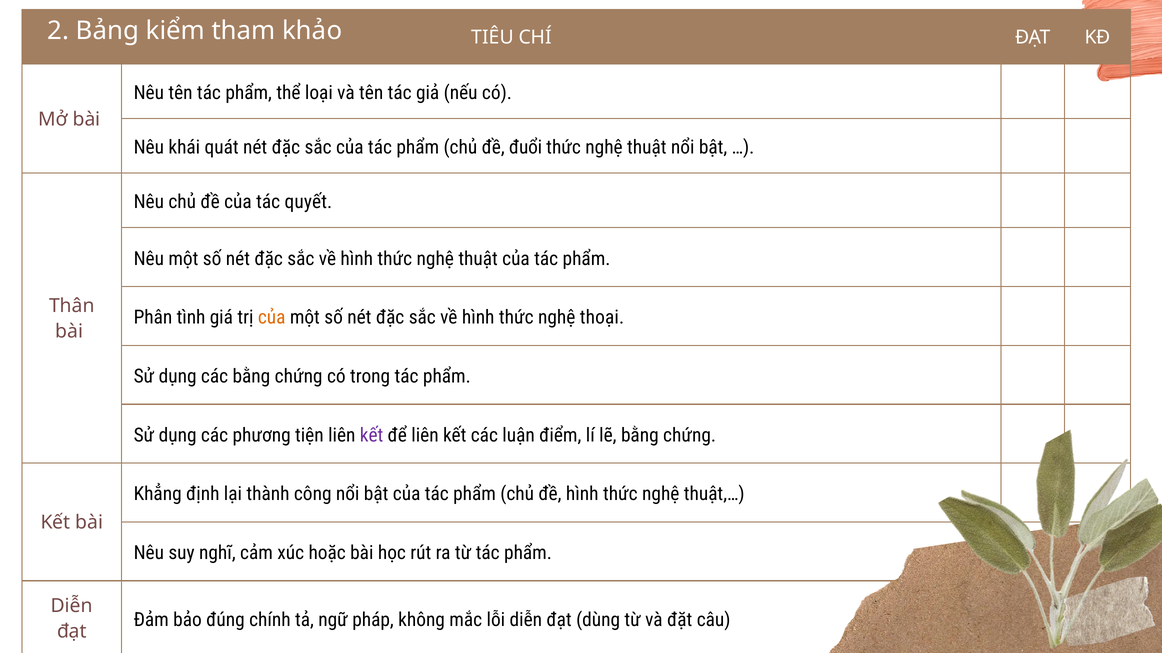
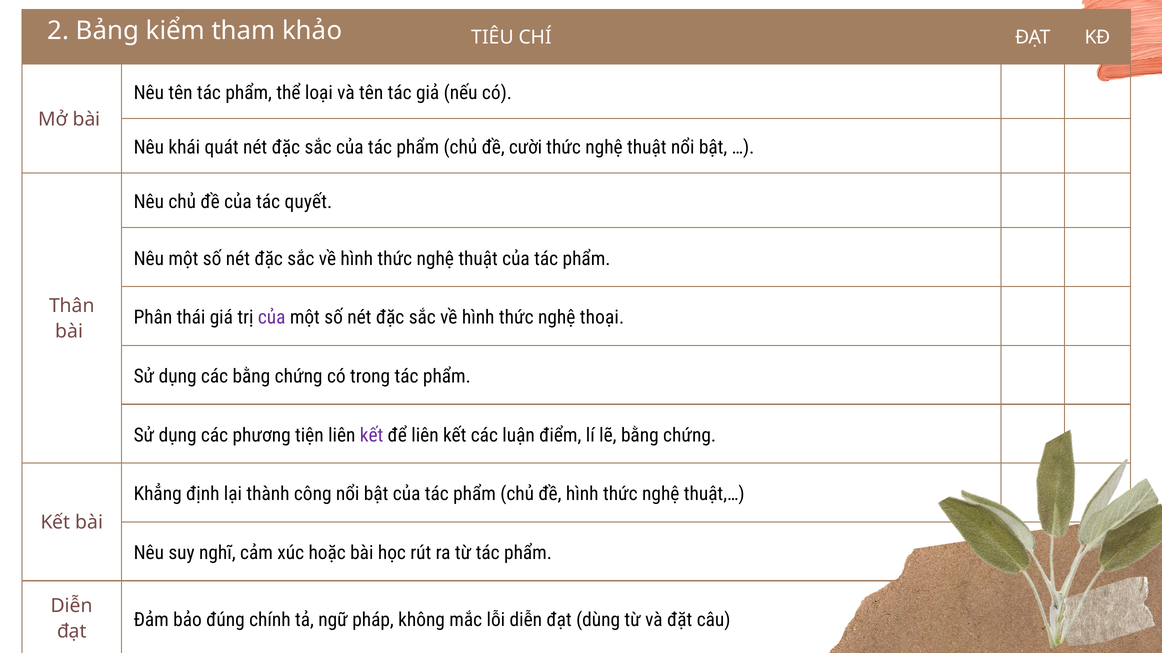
đuổi: đuổi -> cười (526, 148)
tình: tình -> thái (191, 318)
của colour: orange -> purple (272, 318)
